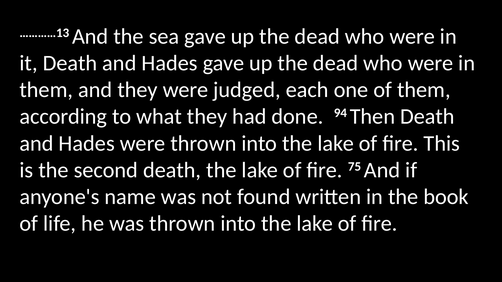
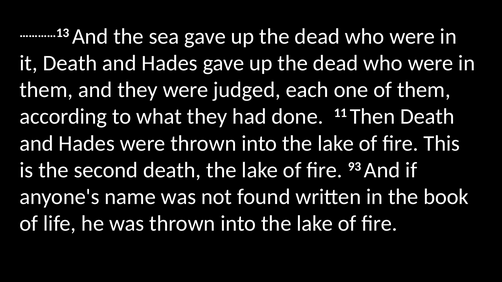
94: 94 -> 11 (340, 113)
75: 75 -> 93 (355, 167)
